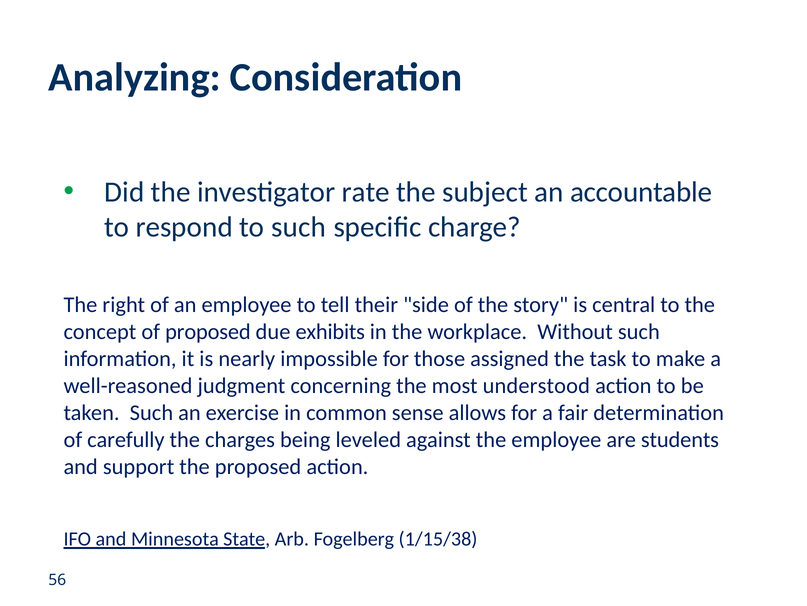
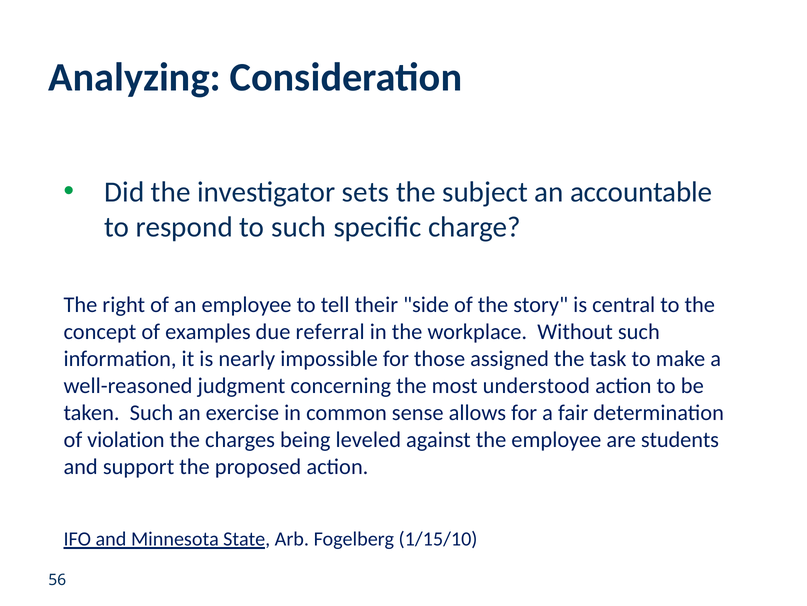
rate: rate -> sets (366, 192)
of proposed: proposed -> examples (208, 332)
exhibits: exhibits -> referral (330, 332)
carefully: carefully -> violation (126, 439)
1/15/38: 1/15/38 -> 1/15/10 (438, 539)
